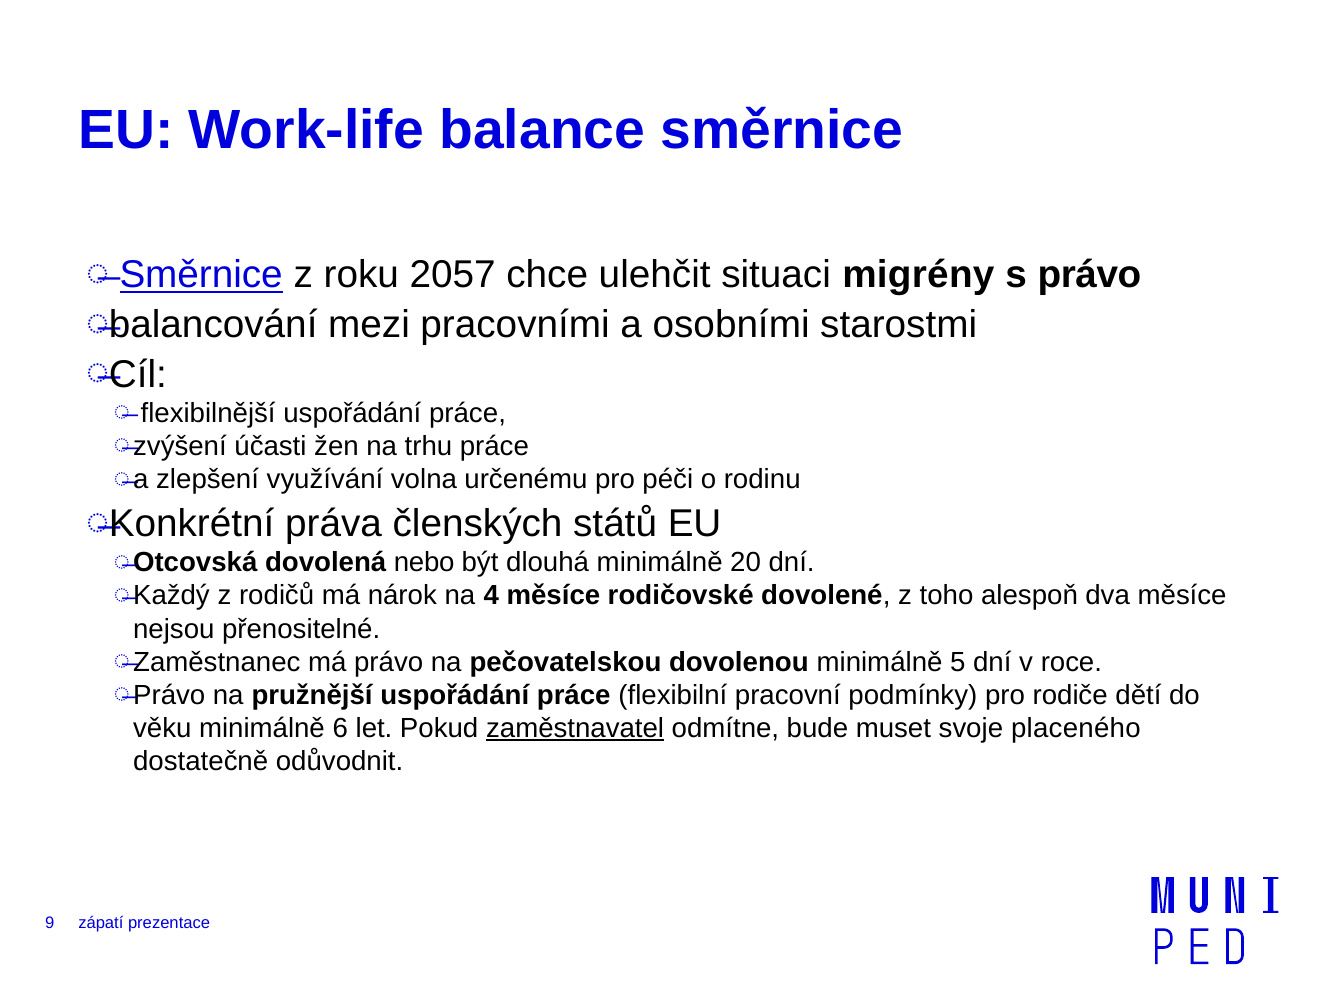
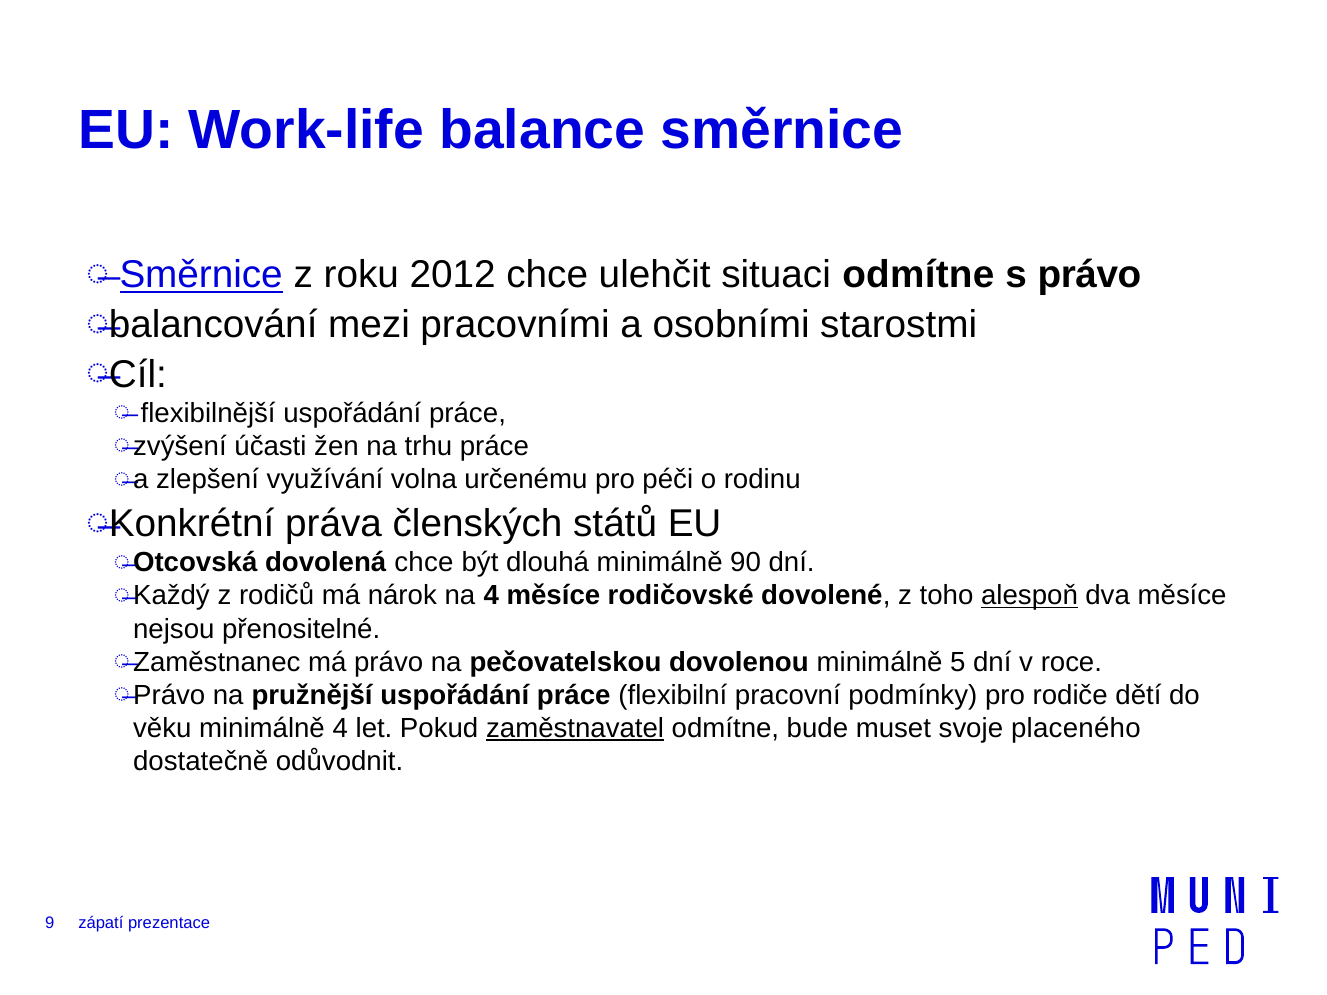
2057: 2057 -> 2012 (453, 275)
situaci migrény: migrény -> odmítne (918, 275)
dovolená nebo: nebo -> chce (424, 563)
20: 20 -> 90 (746, 563)
alespoň underline: none -> present (1029, 596)
minimálně 6: 6 -> 4 (340, 729)
